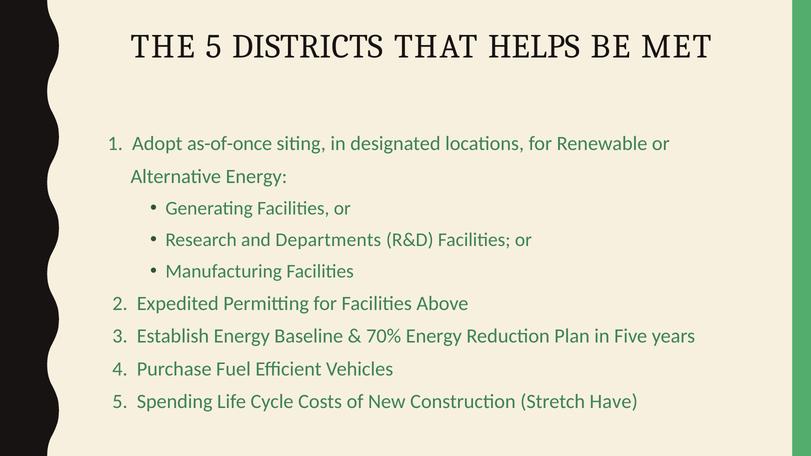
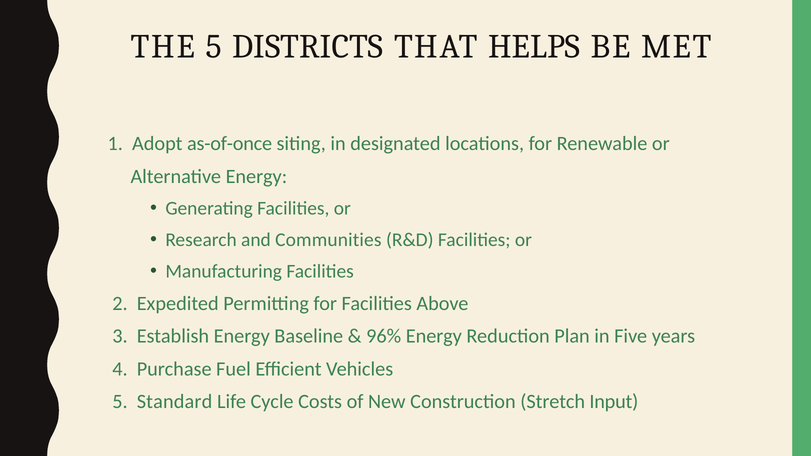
Departments: Departments -> Communities (328, 240)
70%: 70% -> 96% (384, 336)
Spending: Spending -> Standard (175, 402)
Have: Have -> Input (614, 402)
